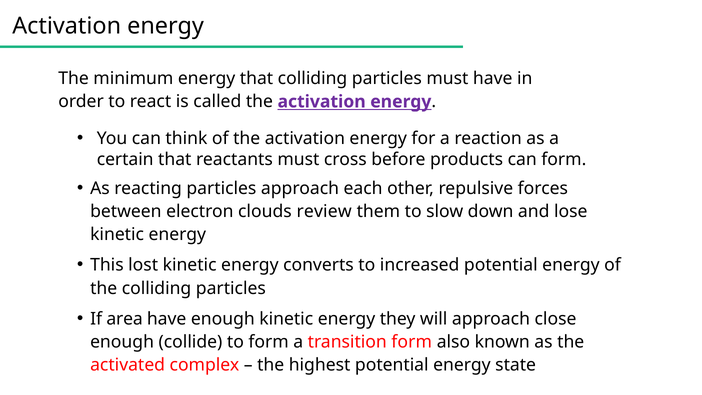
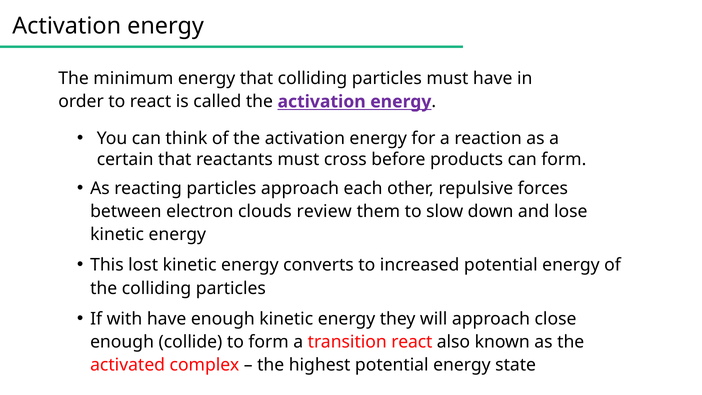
area: area -> with (124, 319)
transition form: form -> react (412, 342)
